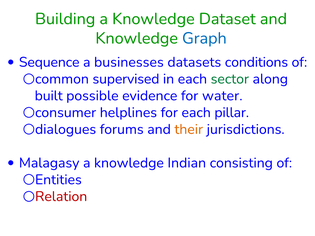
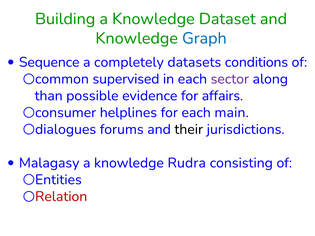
businesses: businesses -> completely (129, 62)
sector colour: green -> purple (230, 79)
built: built -> than (49, 96)
water: water -> affairs (222, 96)
pillar: pillar -> main (232, 113)
their colour: orange -> black (189, 129)
Indian: Indian -> Rudra (187, 163)
